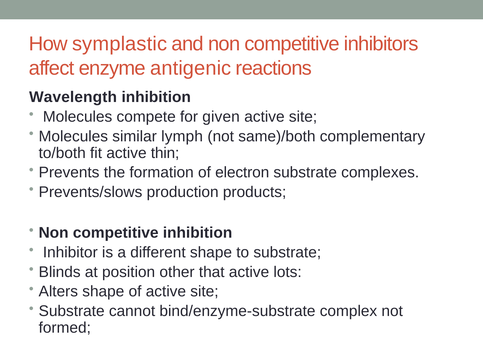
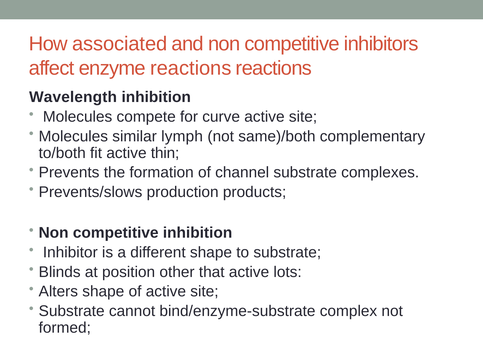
symplastic: symplastic -> associated (120, 44)
enzyme antigenic: antigenic -> reactions (191, 68)
given: given -> curve (221, 117)
electron: electron -> channel (242, 173)
